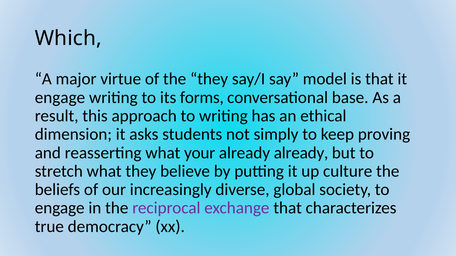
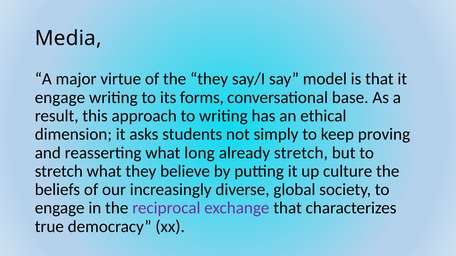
Which: Which -> Media (68, 38)
your: your -> long (200, 153)
already already: already -> stretch (301, 153)
